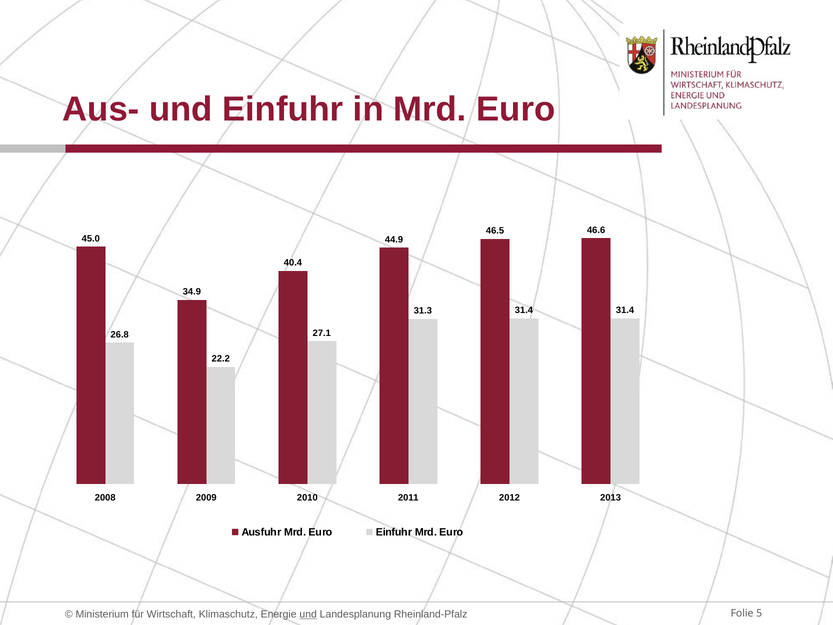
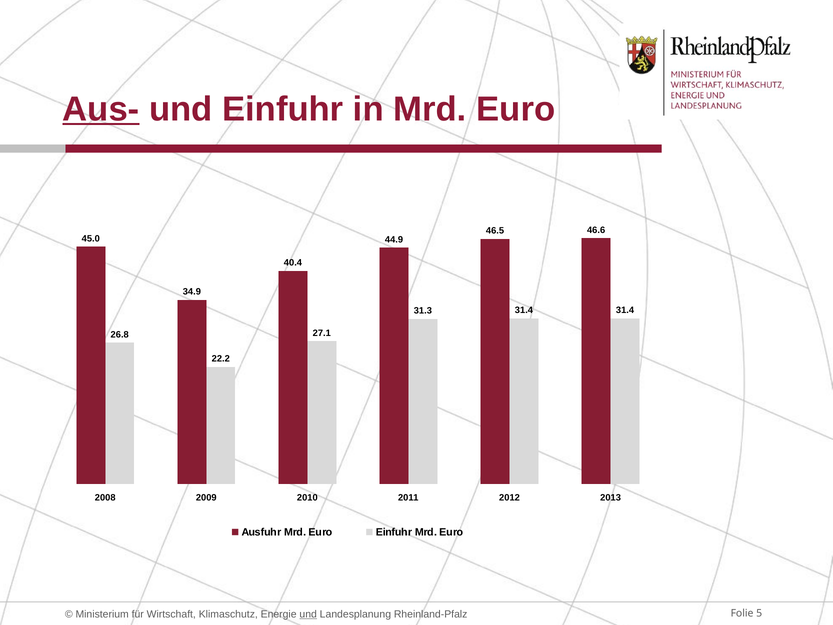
Aus- underline: none -> present (101, 109)
